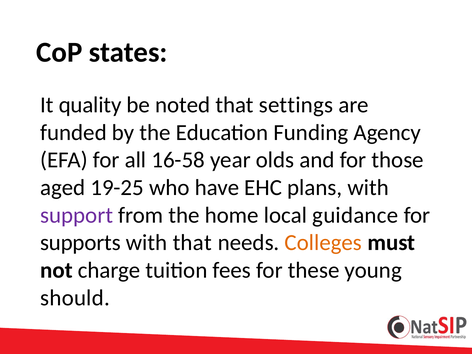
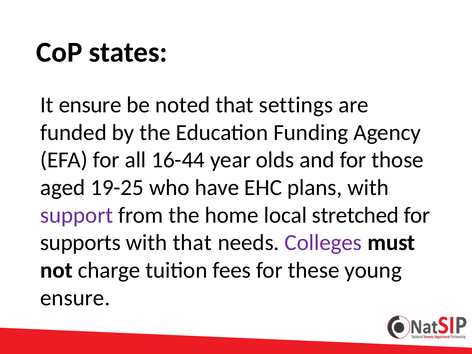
It quality: quality -> ensure (90, 105)
16-58: 16-58 -> 16-44 (178, 160)
guidance: guidance -> stretched (355, 215)
Colleges colour: orange -> purple (323, 243)
should: should -> ensure (75, 298)
